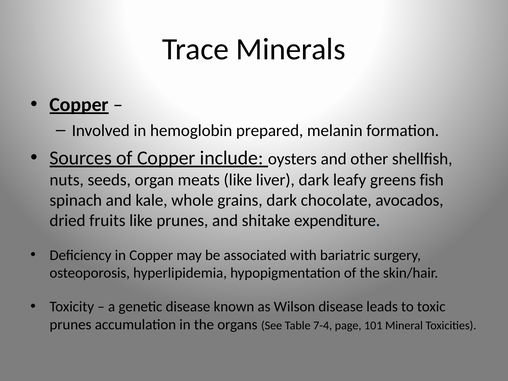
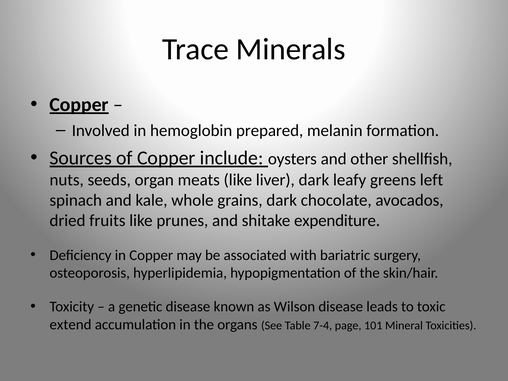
fish: fish -> left (432, 180)
prunes: prunes -> extend (70, 324)
